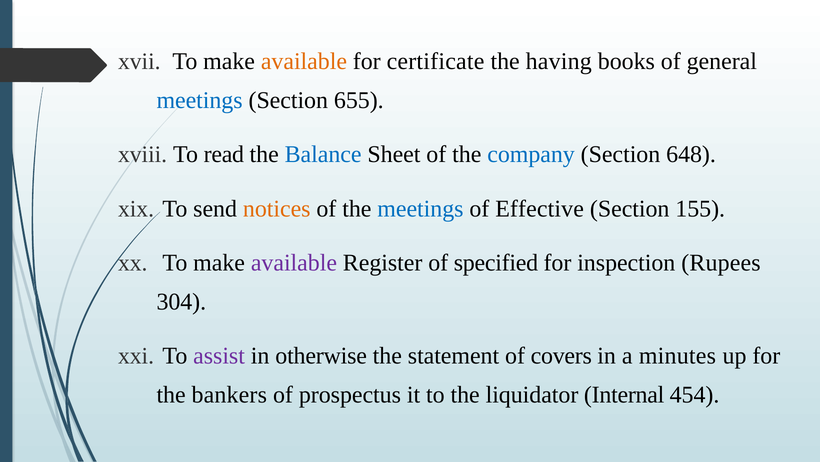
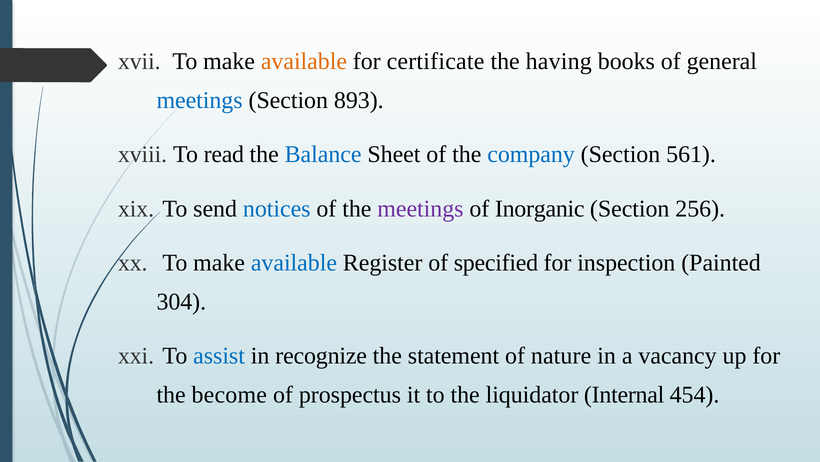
655: 655 -> 893 (359, 100)
648: 648 -> 561 (691, 154)
notices colour: orange -> blue (277, 208)
meetings colour: blue -> purple (420, 208)
Effective: Effective -> Inorganic (540, 208)
155: 155 -> 256 (700, 208)
available colour: purple -> blue (294, 263)
Rupees: Rupees -> Painted (721, 263)
assist colour: purple -> blue (219, 355)
otherwise: otherwise -> recognize (321, 355)
covers: covers -> nature (561, 355)
minutes: minutes -> vacancy (678, 355)
bankers: bankers -> become (229, 394)
